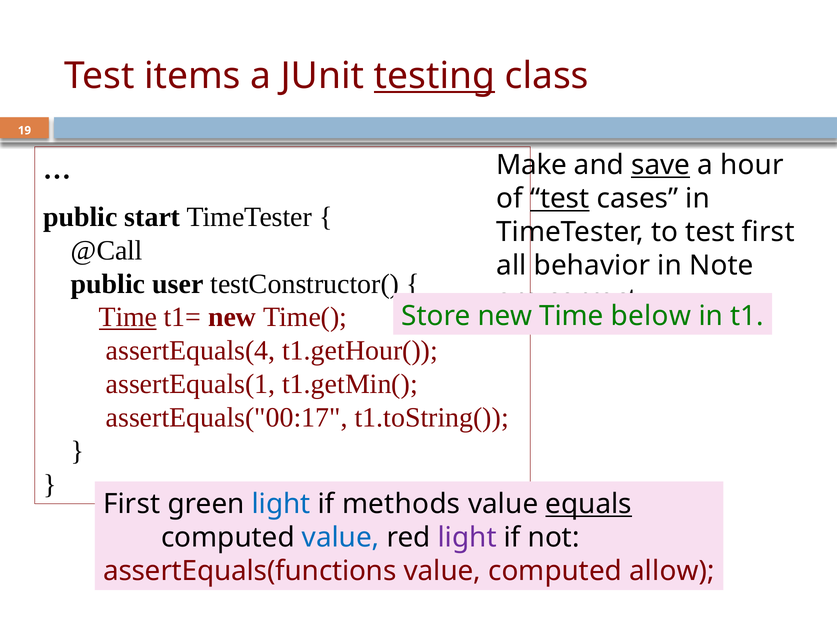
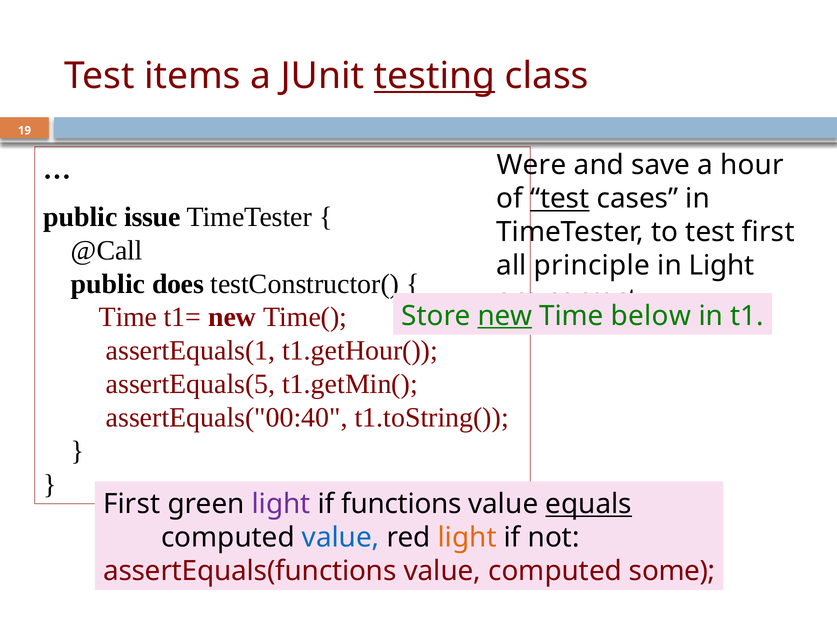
Make: Make -> Were (531, 165)
save underline: present -> none (661, 165)
start: start -> issue (152, 217)
behavior: behavior -> principle (592, 266)
in Note: Note -> Light (722, 266)
user: user -> does (178, 284)
Time underline: present -> none (128, 317)
new underline: none -> present (505, 316)
assertEquals(4: assertEquals(4 -> assertEquals(1 (191, 351)
assertEquals(1: assertEquals(1 -> assertEquals(5 (191, 384)
assertEquals("00:17: assertEquals("00:17 -> assertEquals("00:40 (227, 418)
light colour: blue -> purple (281, 504)
methods: methods -> functions (401, 504)
light colour: purple -> orange (467, 538)
allow: allow -> some (672, 571)
